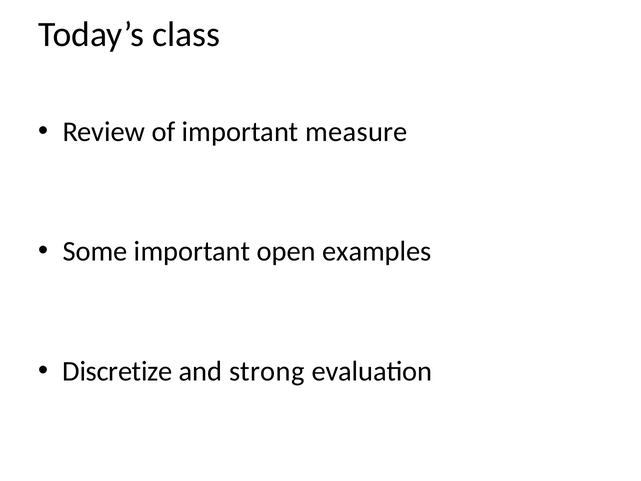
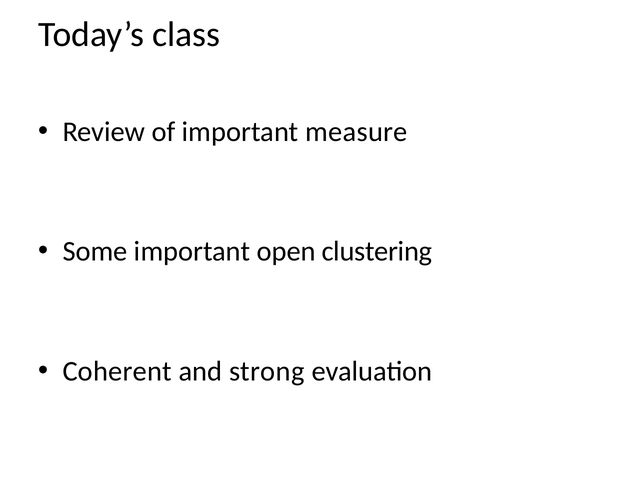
examples: examples -> clustering (377, 251)
Discretize: Discretize -> Coherent (117, 371)
